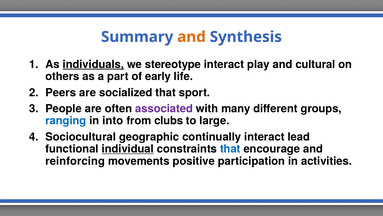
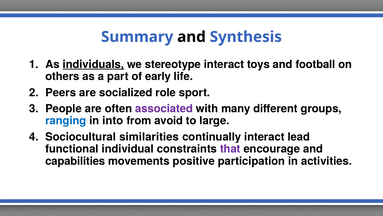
and colour: orange -> black (191, 37)
play: play -> toys (258, 64)
cultural: cultural -> football (315, 64)
socialized that: that -> role (166, 92)
clubs: clubs -> avoid (169, 120)
geographic: geographic -> similarities (149, 137)
individual underline: present -> none (128, 149)
that colour: blue -> purple (230, 149)
reinforcing: reinforcing -> capabilities (75, 161)
